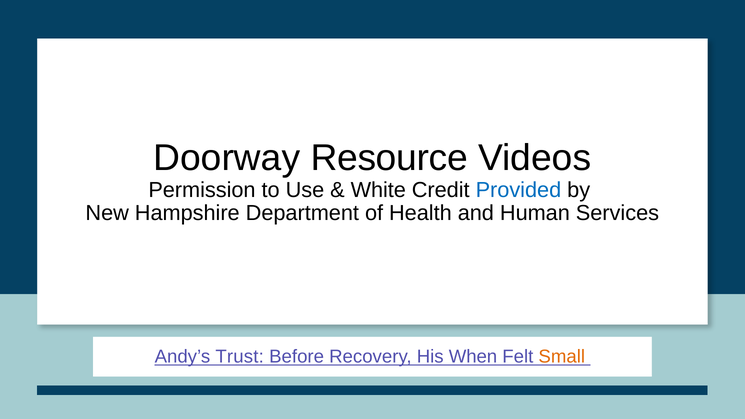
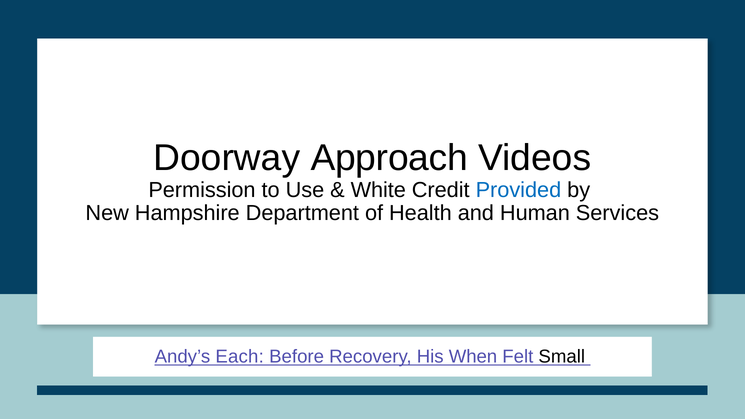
Resource: Resource -> Approach (389, 158)
Trust: Trust -> Each (240, 357)
Small colour: orange -> black (562, 357)
